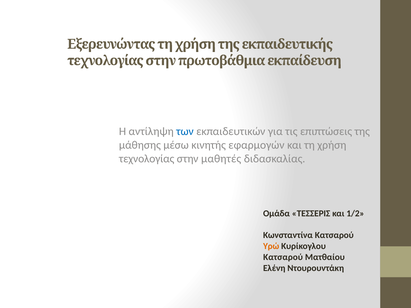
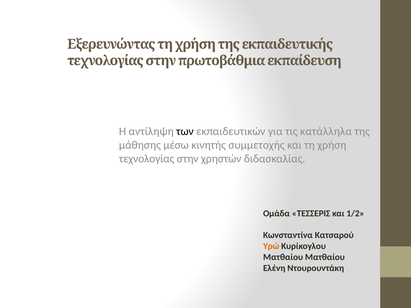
των colour: blue -> black (185, 131)
επιπτώσεις: επιπτώσεις -> κατάλληλα (326, 131)
εφαρμογών: εφαρμογών -> συμμετοχής (256, 145)
μαθητές: μαθητές -> χρηστών (221, 159)
Κατσαρού: Κατσαρού -> Ματθαίου (283, 257)
